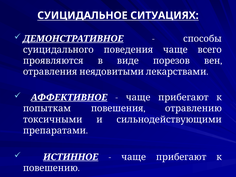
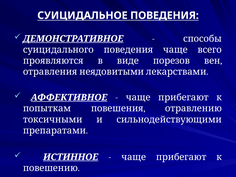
СУИЦИДАЛЬНОЕ СИТУАЦИЯХ: СИТУАЦИЯХ -> ПОВЕДЕНИЯ (164, 15)
